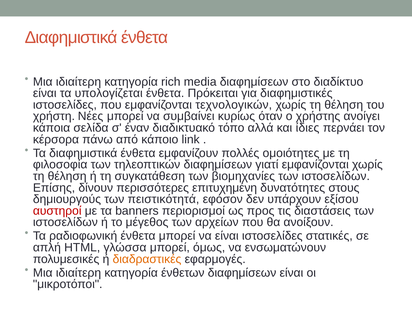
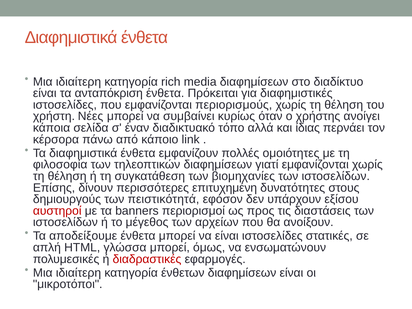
υπολογίζεται: υπολογίζεται -> ανταπόκριση (109, 93)
τεχνολογικών: τεχνολογικών -> περιορισμούς (234, 105)
ίδιες: ίδιες -> ίδιας (308, 128)
ραδιοφωνική: ραδιοφωνική -> αποδείξουμε (83, 236)
διαδραστικές colour: orange -> red (147, 259)
